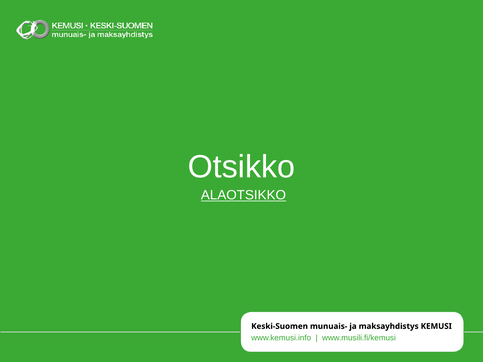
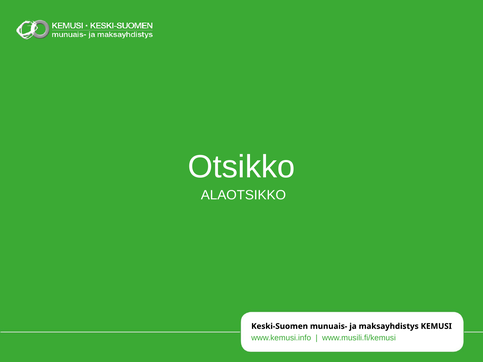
ALAOTSIKKO underline: present -> none (243, 195)
